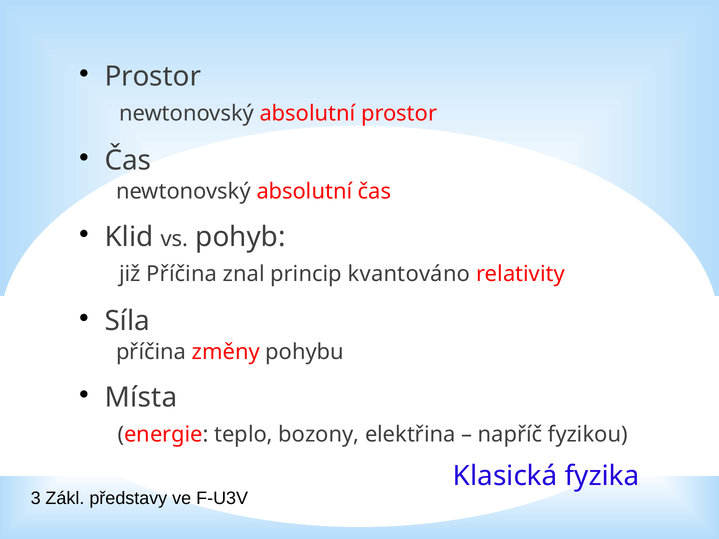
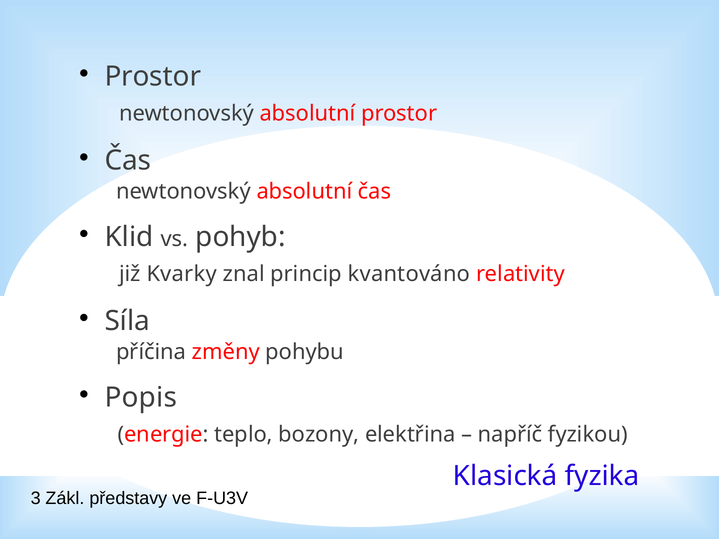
již Příčina: Příčina -> Kvarky (182, 274)
Místa: Místa -> Popis (141, 398)
